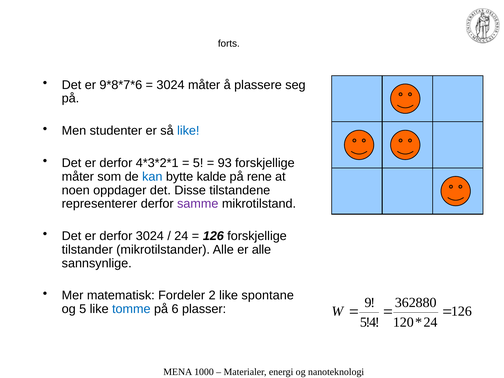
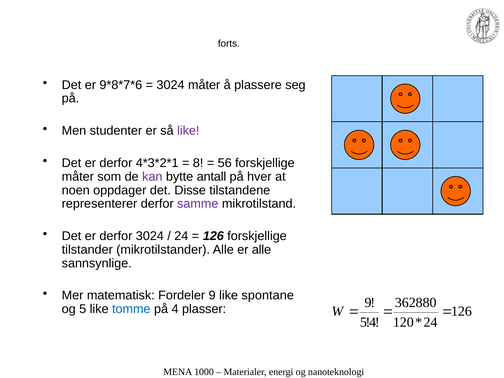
like colour: blue -> purple (188, 131)
5: 5 -> 8 (198, 163)
93: 93 -> 56 (225, 163)
kan colour: blue -> purple (152, 177)
kalde: kalde -> antall (212, 177)
rene: rene -> hver (259, 177)
Fordeler 2: 2 -> 9 (212, 296)
på 6: 6 -> 4 (175, 309)
